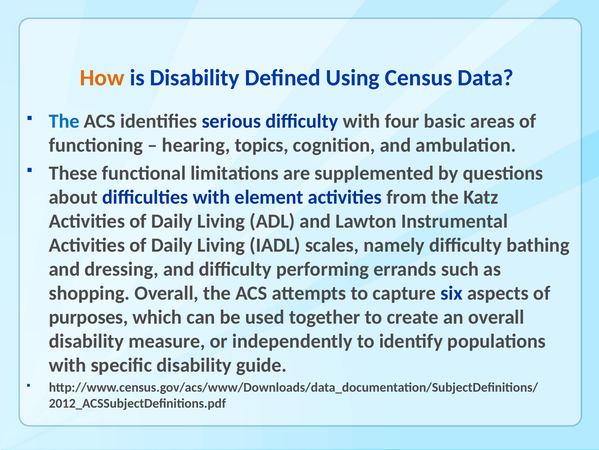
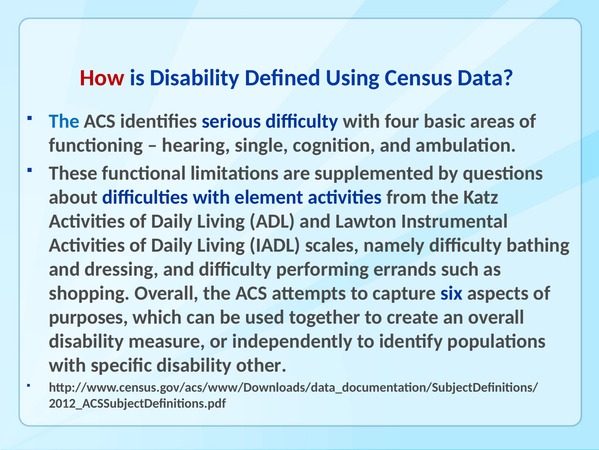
How colour: orange -> red (102, 78)
topics: topics -> single (262, 145)
guide: guide -> other (261, 365)
